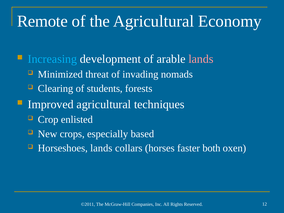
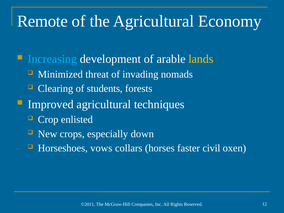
lands colour: pink -> yellow (201, 59)
based: based -> down (142, 134)
Horseshoes lands: lands -> vows (101, 148)
both: both -> civil (211, 148)
